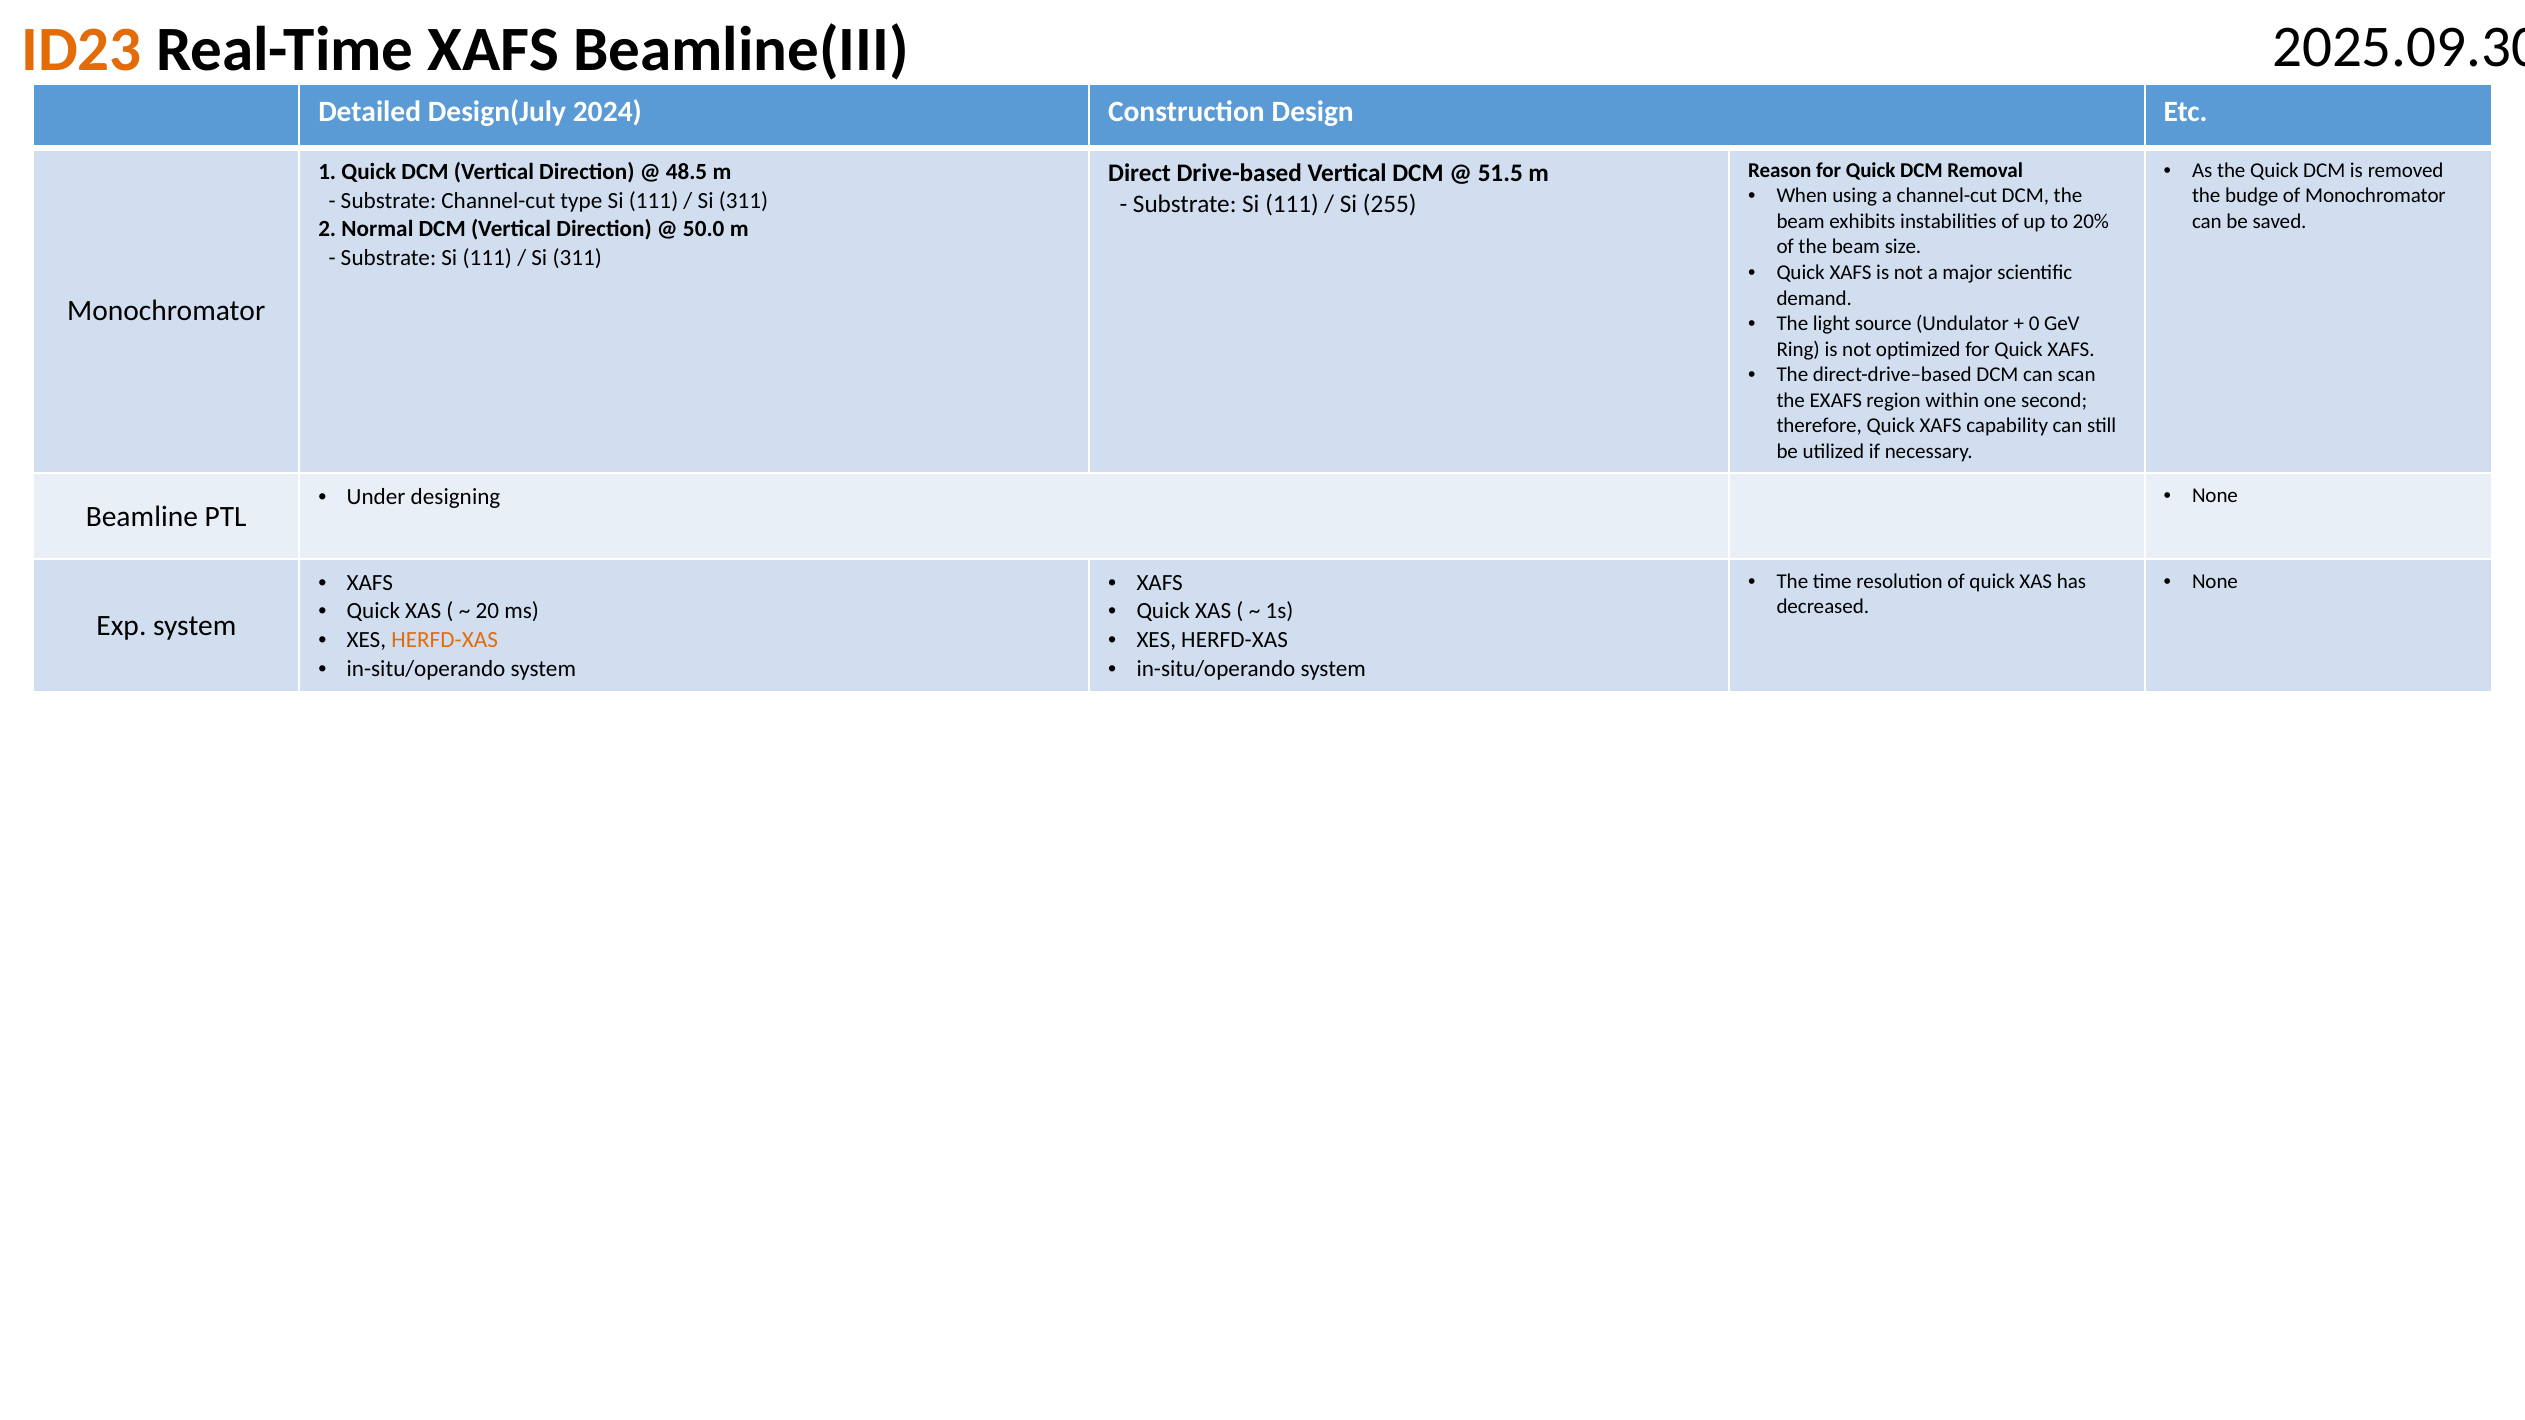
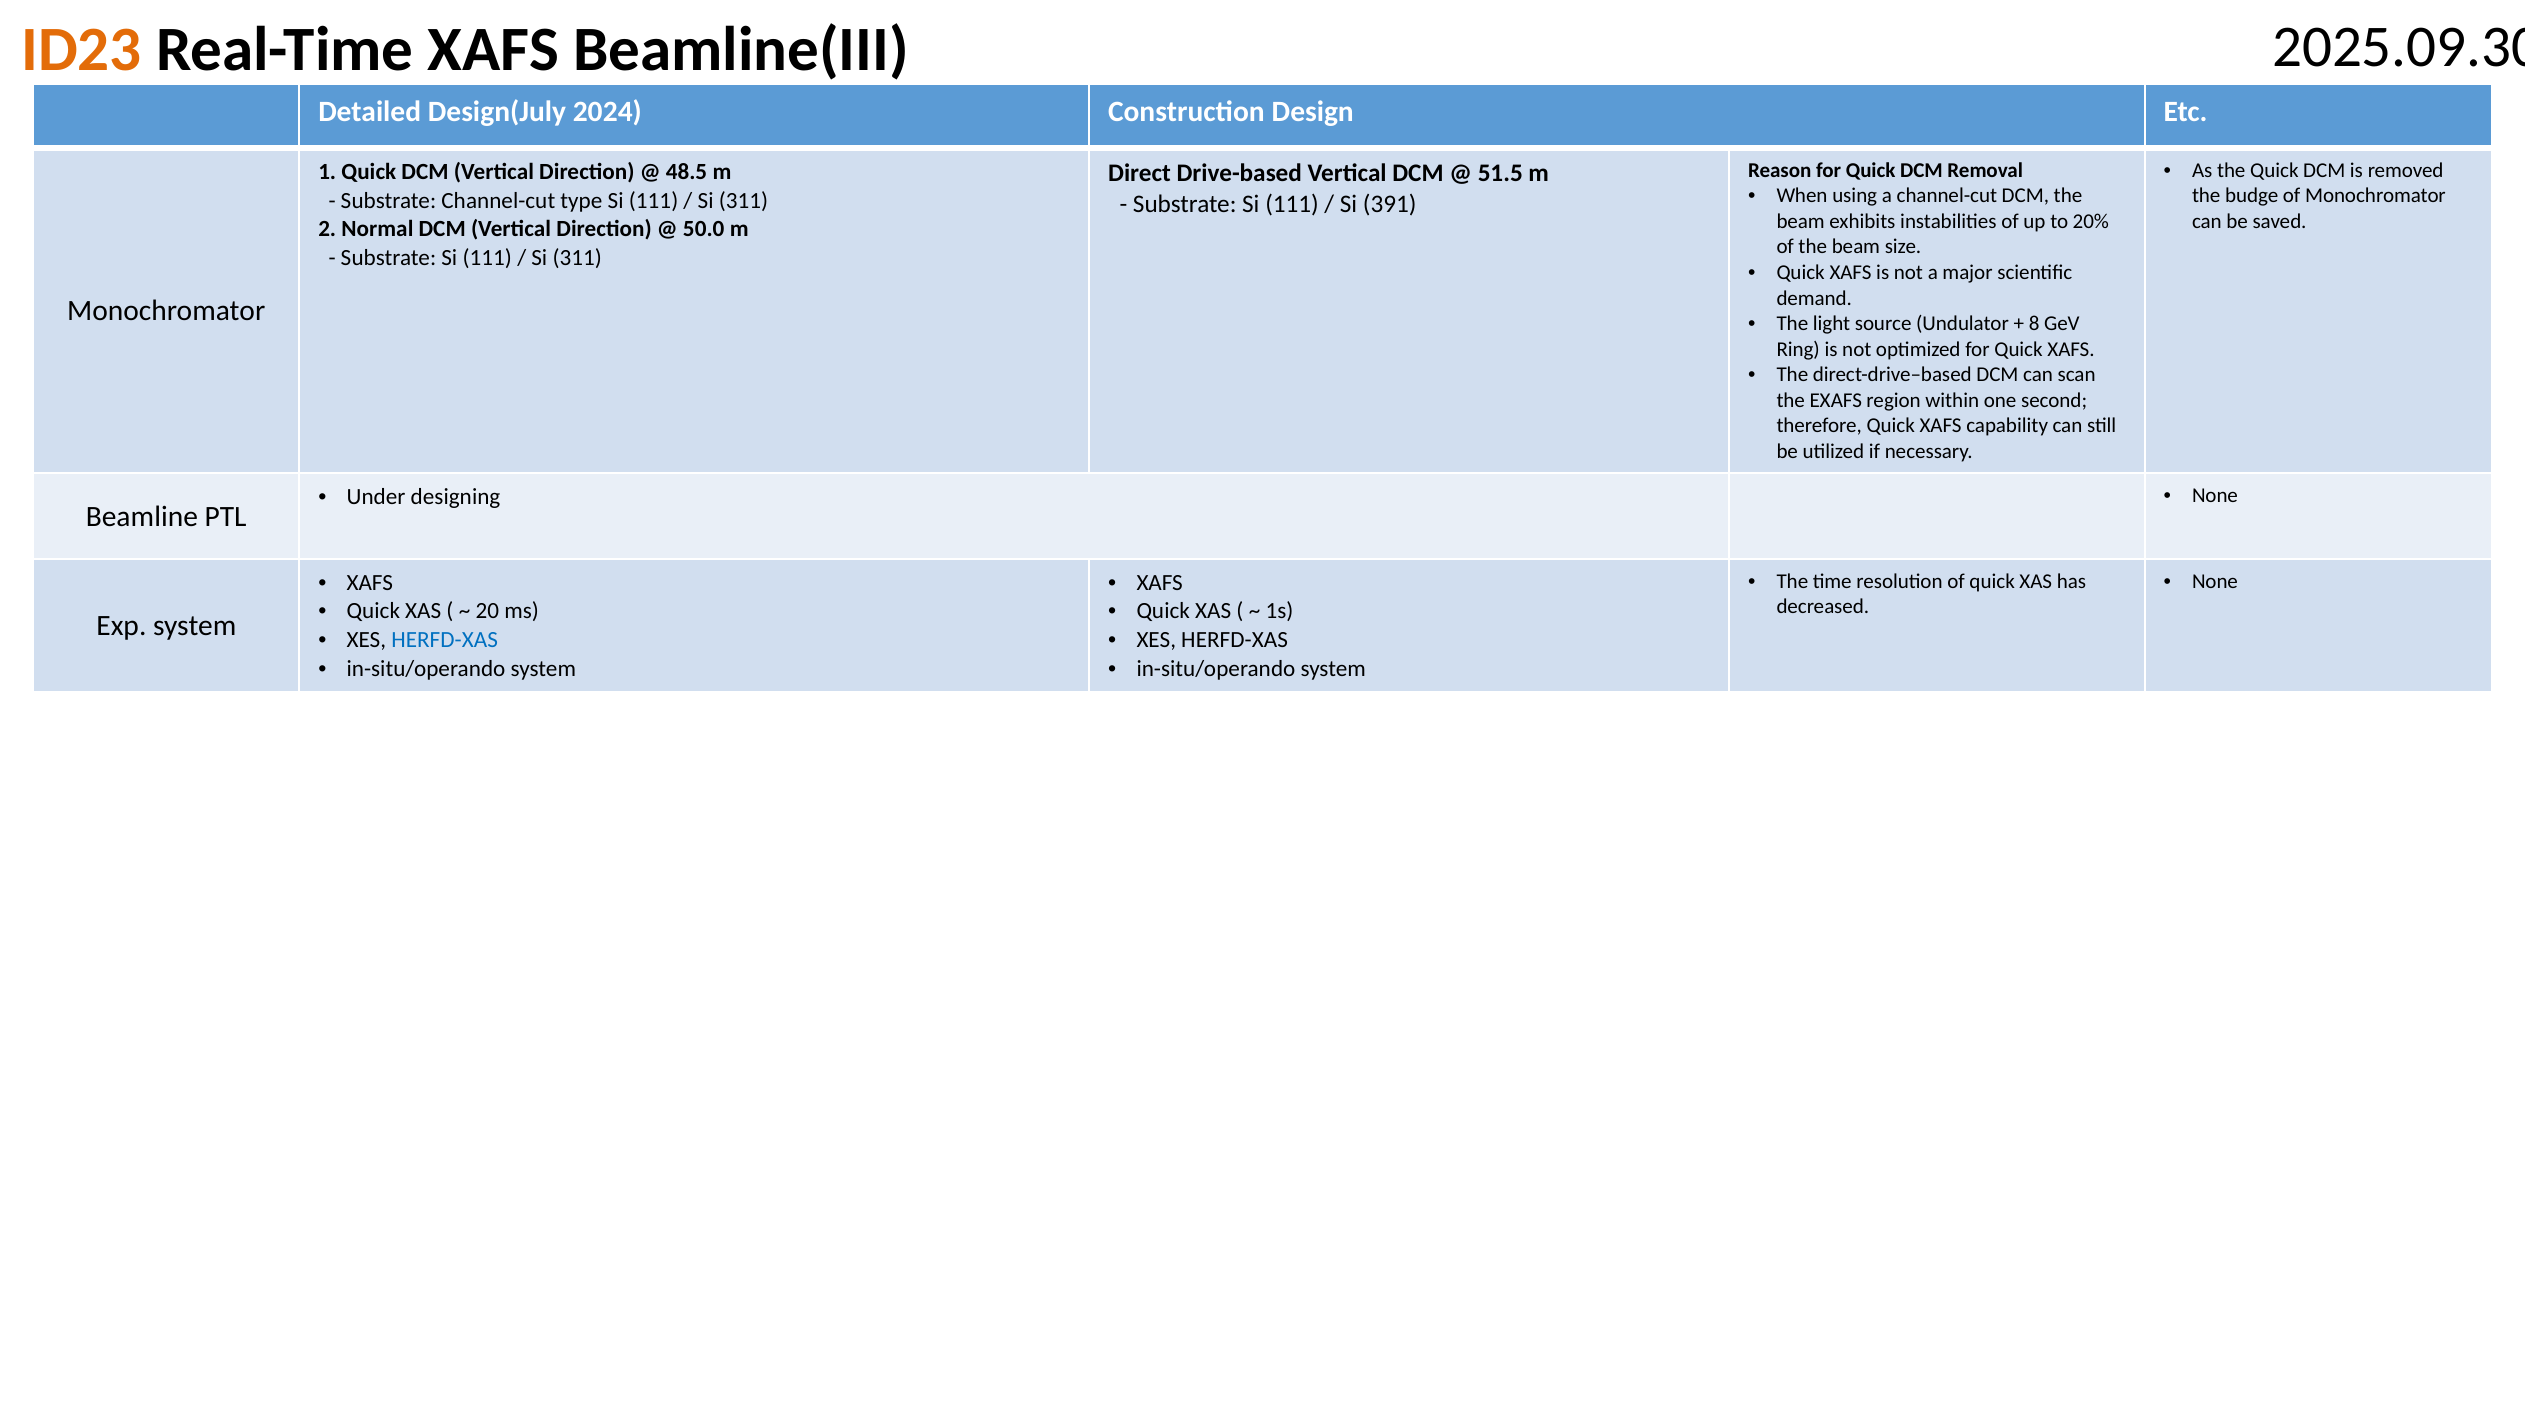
255: 255 -> 391 (1390, 204)
0: 0 -> 8 (2034, 324)
HERFD-XAS colour: orange -> blue (445, 640)
